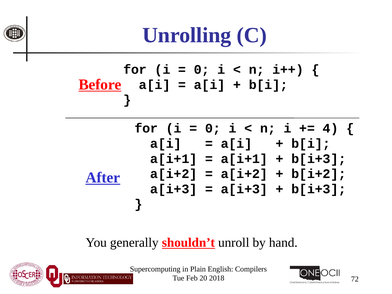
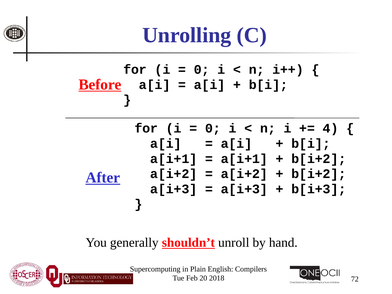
b[i+3: b[i+3 -> b[i+2 (319, 159)
